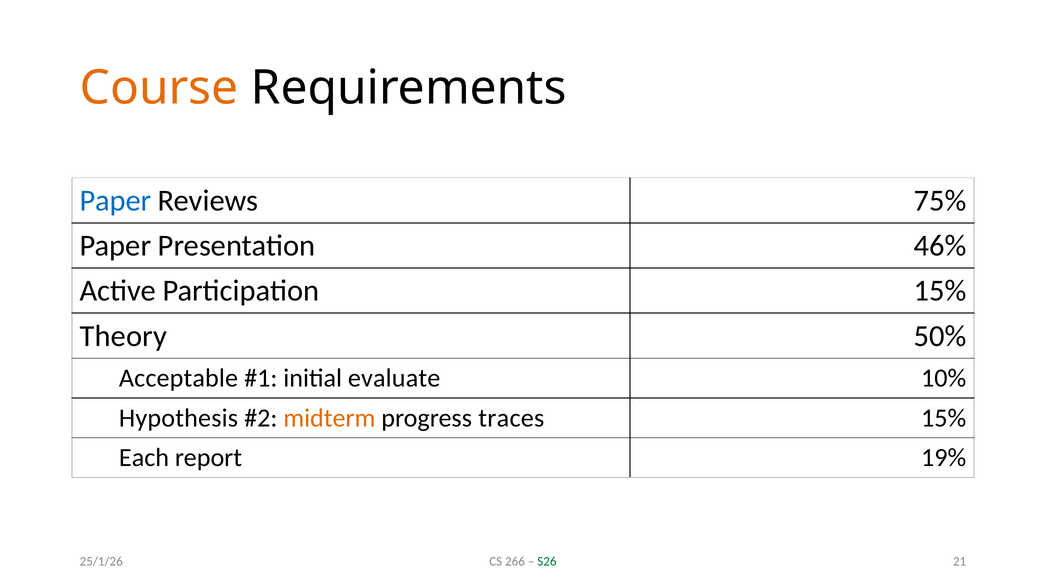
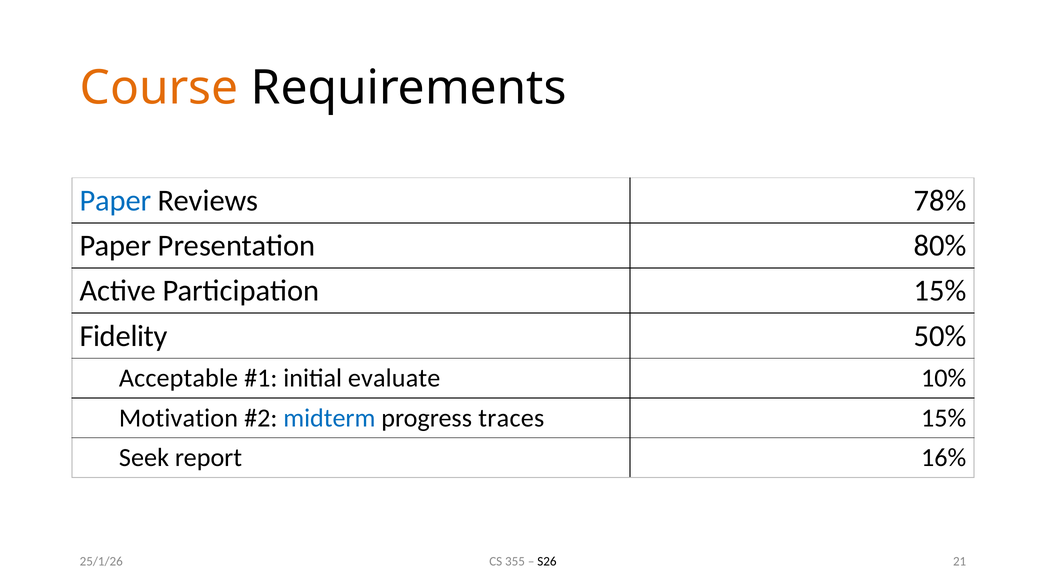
75%: 75% -> 78% (940, 201)
46%: 46% -> 80% (940, 246)
Theory: Theory -> Fidelity (124, 336)
Hypothesis: Hypothesis -> Motivation (179, 418)
midterm colour: orange -> blue (329, 418)
Each: Each -> Seek (144, 458)
19%: 19% -> 16% (944, 458)
266: 266 -> 355 (515, 562)
S26 colour: green -> black (547, 562)
